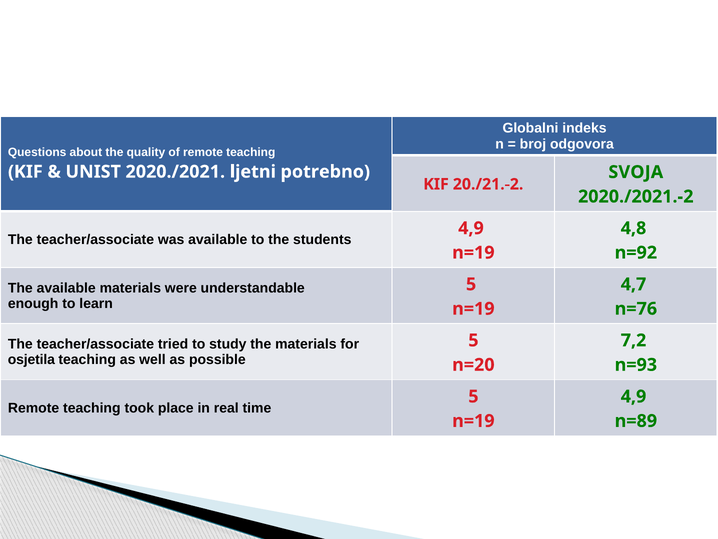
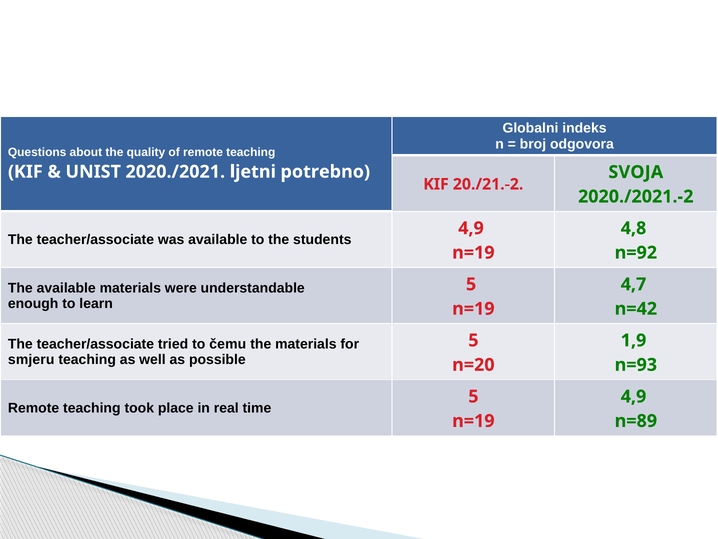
n=76: n=76 -> n=42 (636, 308)
7,2: 7,2 -> 1,9 (634, 340)
study: study -> čemu (228, 344)
osjetila: osjetila -> smjeru (31, 359)
